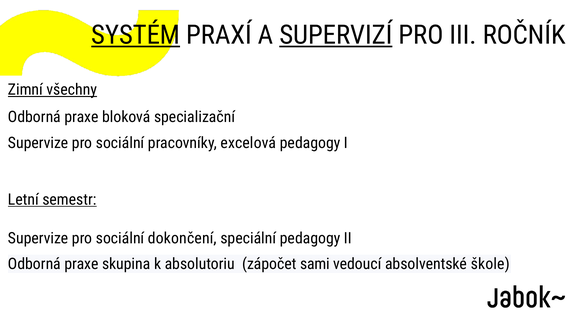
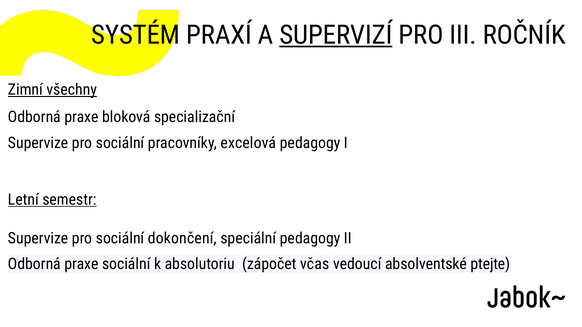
SYSTÉM underline: present -> none (136, 35)
praxe skupina: skupina -> sociální (126, 264)
sami: sami -> včas (315, 264)
škole: škole -> ptejte (490, 264)
